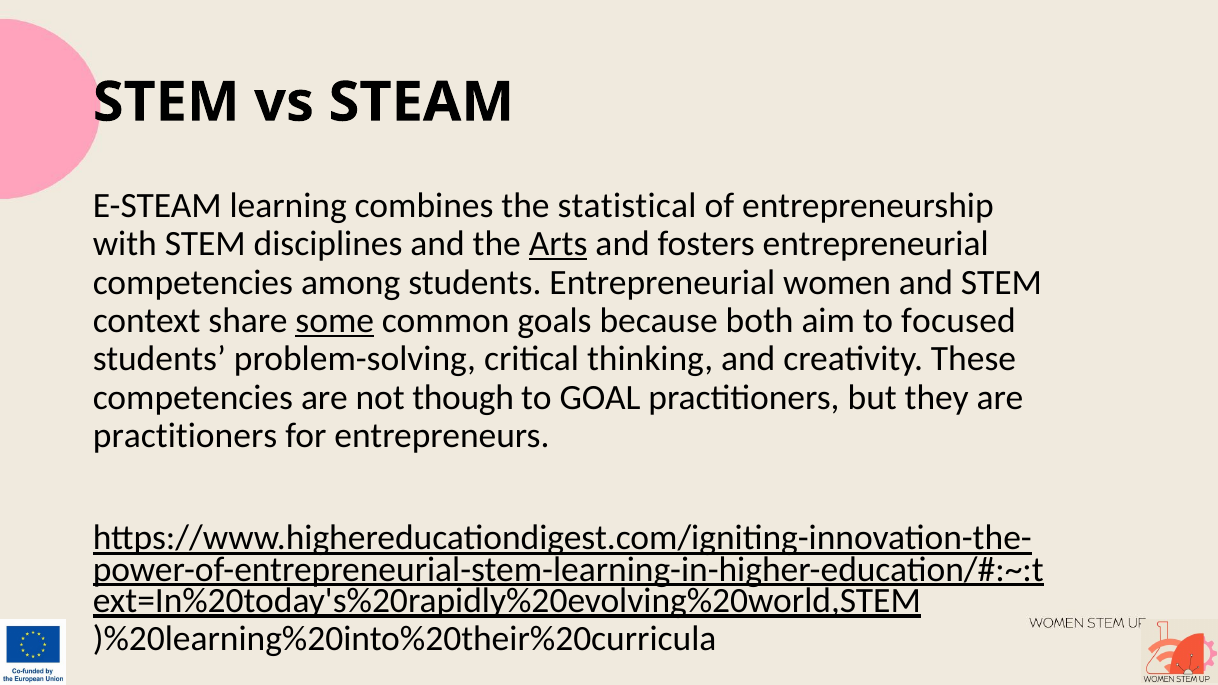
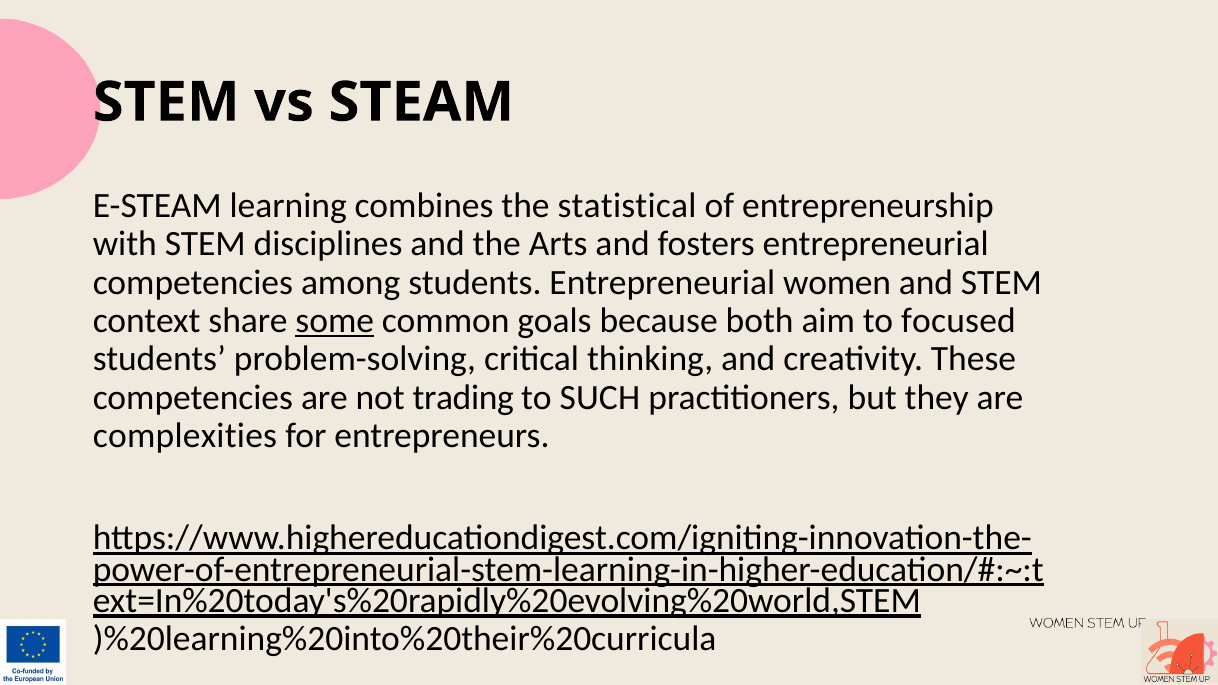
Arts underline: present -> none (558, 244)
though: though -> trading (463, 397)
GOAL: GOAL -> SUCH (600, 397)
practitioners: practitioners -> complexities (185, 436)
